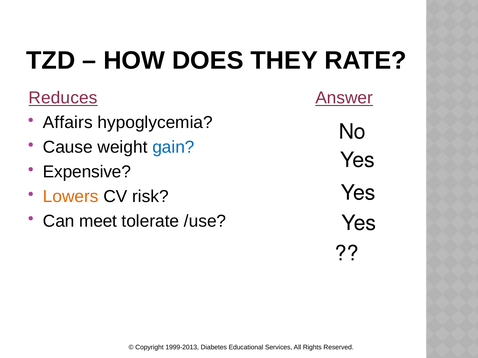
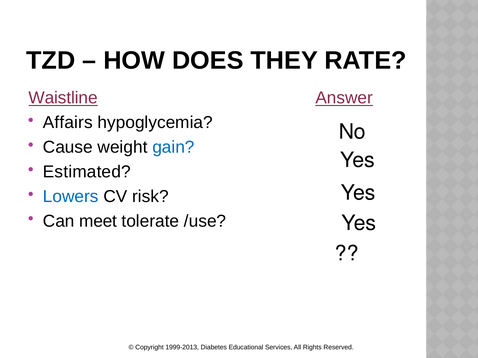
Reduces: Reduces -> Waistline (63, 98)
Expensive: Expensive -> Estimated (87, 172)
Lowers colour: orange -> blue (71, 197)
